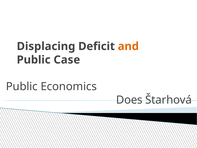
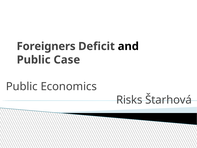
Displacing: Displacing -> Foreigners (46, 46)
and colour: orange -> black (128, 46)
Does: Does -> Risks (129, 100)
